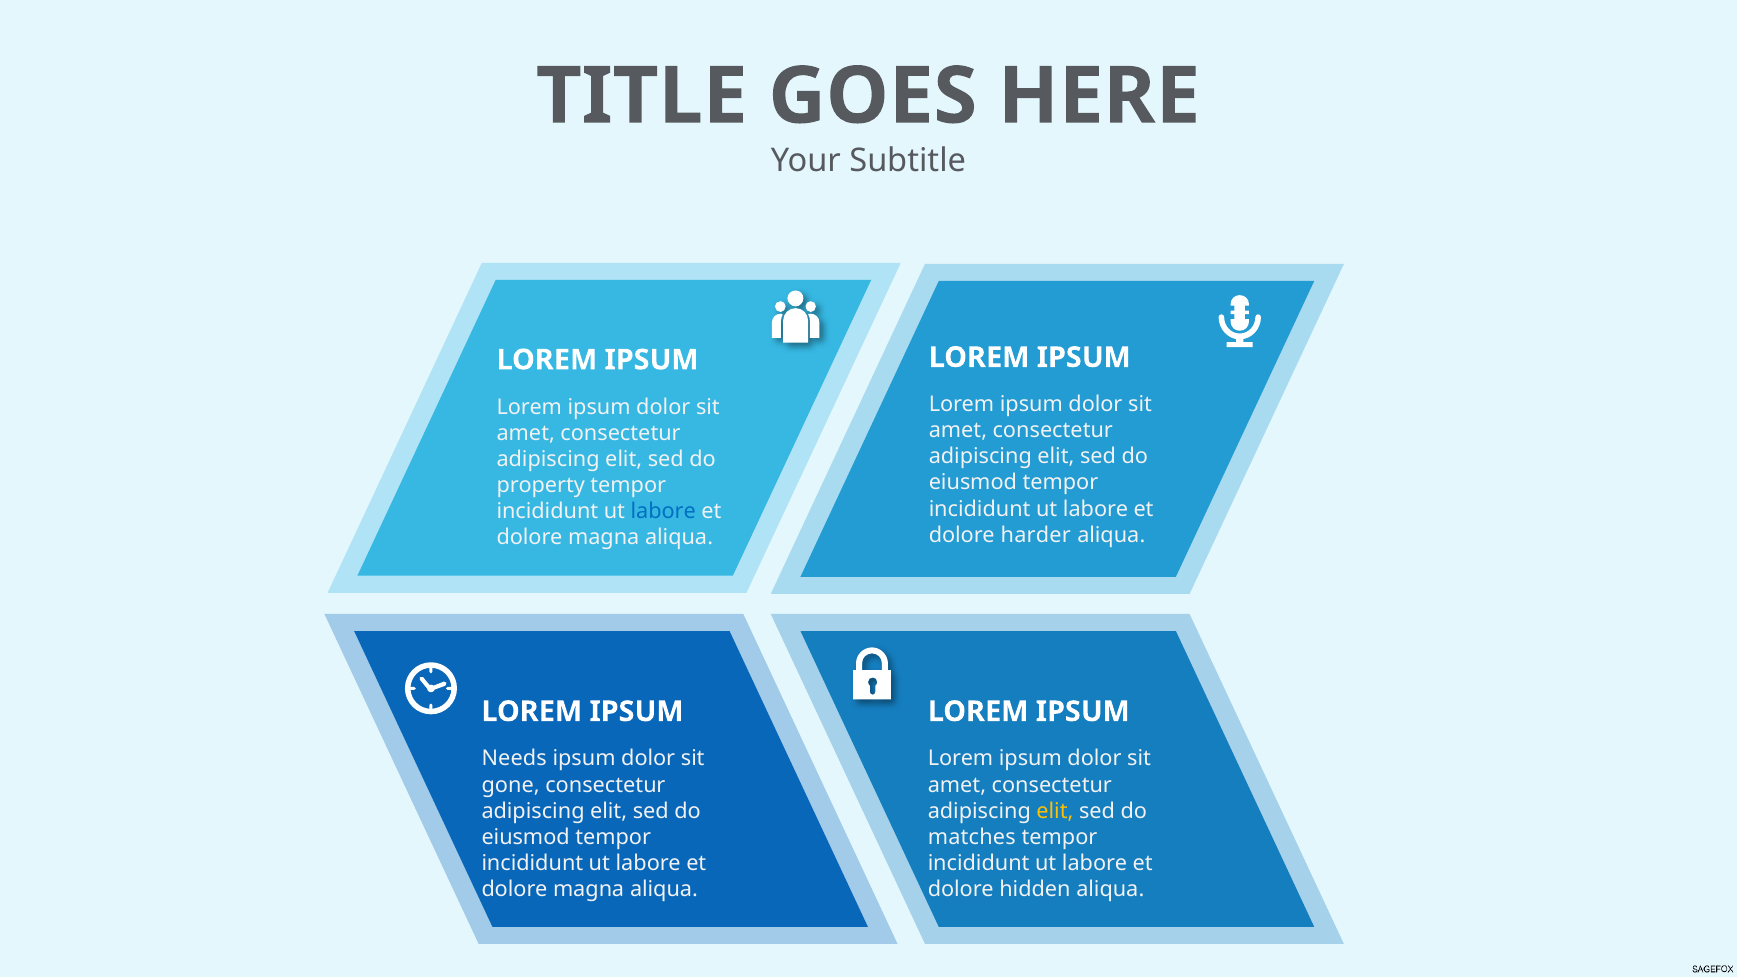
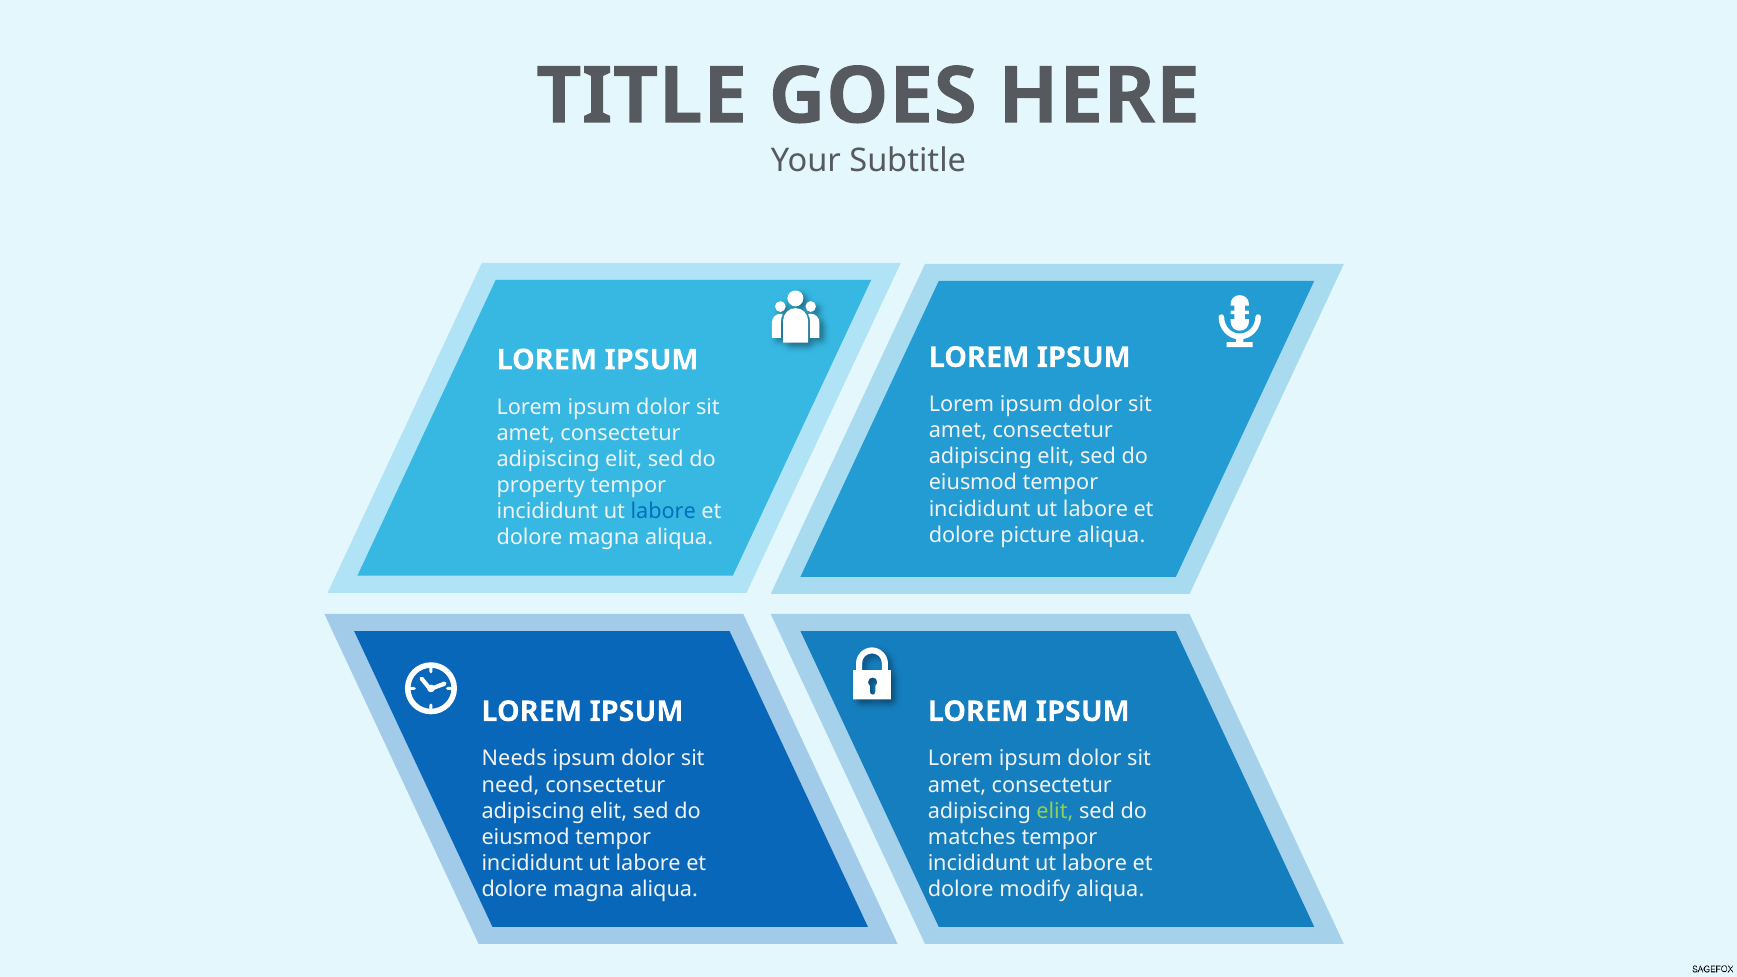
harder: harder -> picture (1036, 535)
gone: gone -> need (511, 785)
elit colour: yellow -> light green (1055, 811)
hidden: hidden -> modify (1035, 889)
